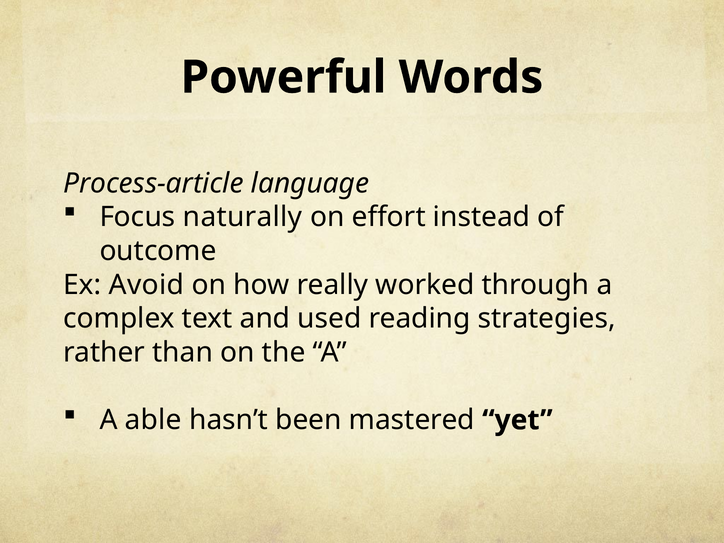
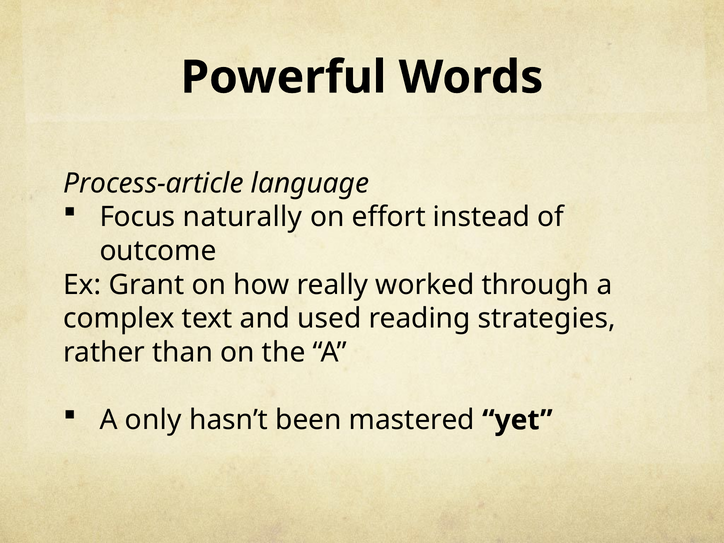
Avoid: Avoid -> Grant (146, 285)
able: able -> only (153, 420)
